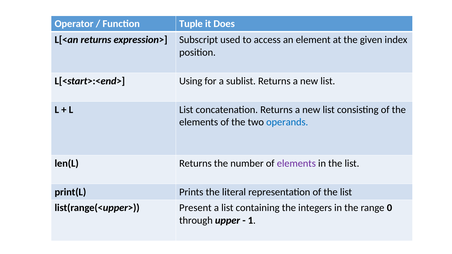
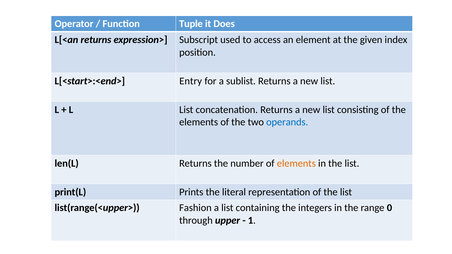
Using: Using -> Entry (191, 81)
elements colour: purple -> orange (296, 164)
Present: Present -> Fashion (195, 208)
